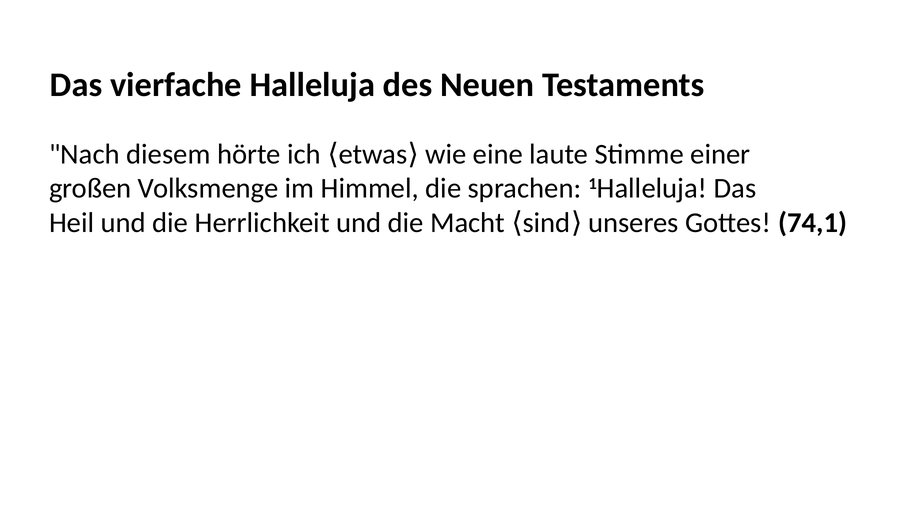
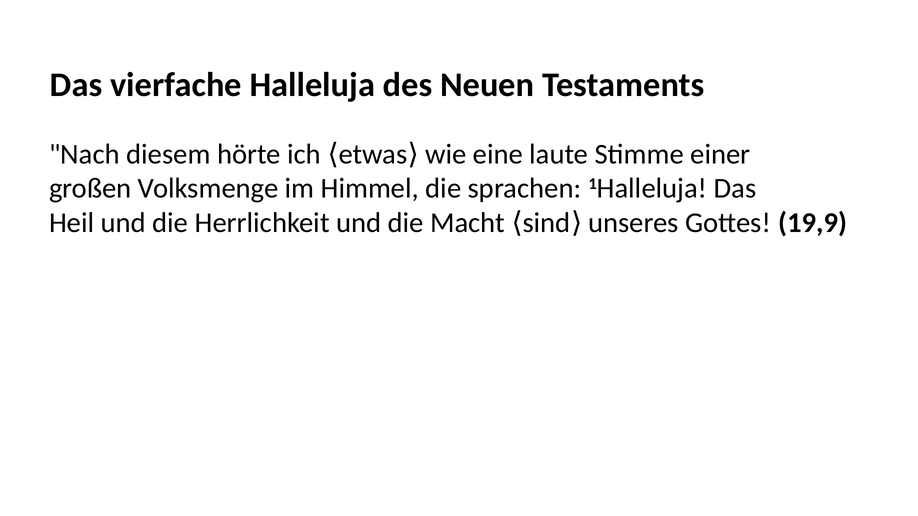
74,1: 74,1 -> 19,9 (813, 223)
